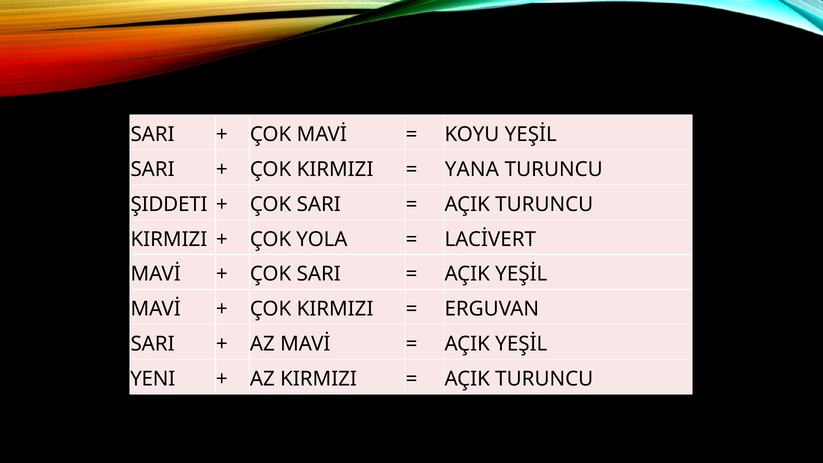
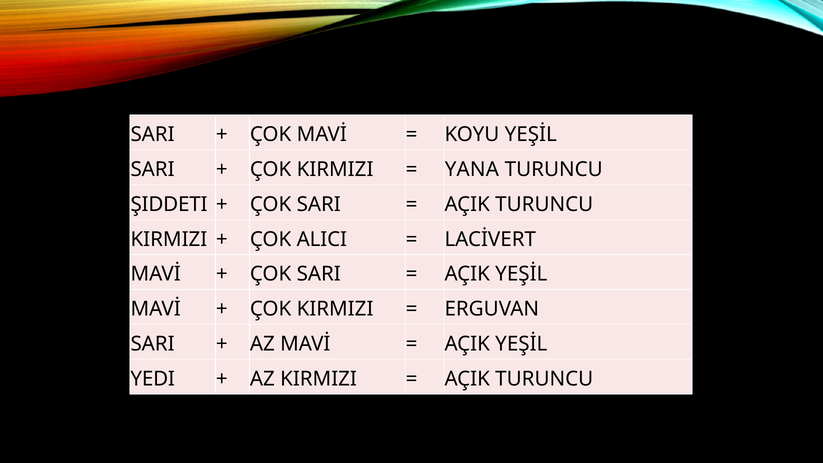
YOLA: YOLA -> ALICI (322, 239)
YENI: YENI -> YEDI (153, 379)
